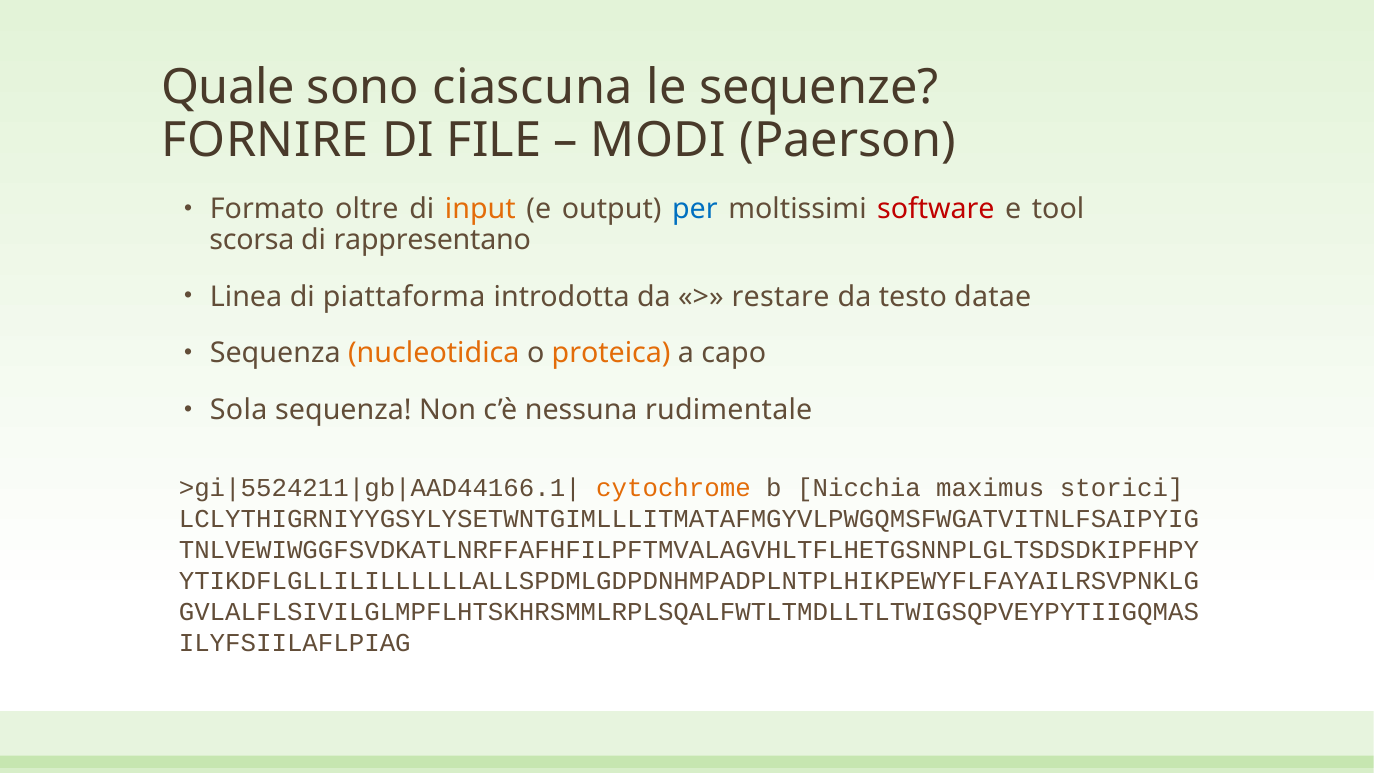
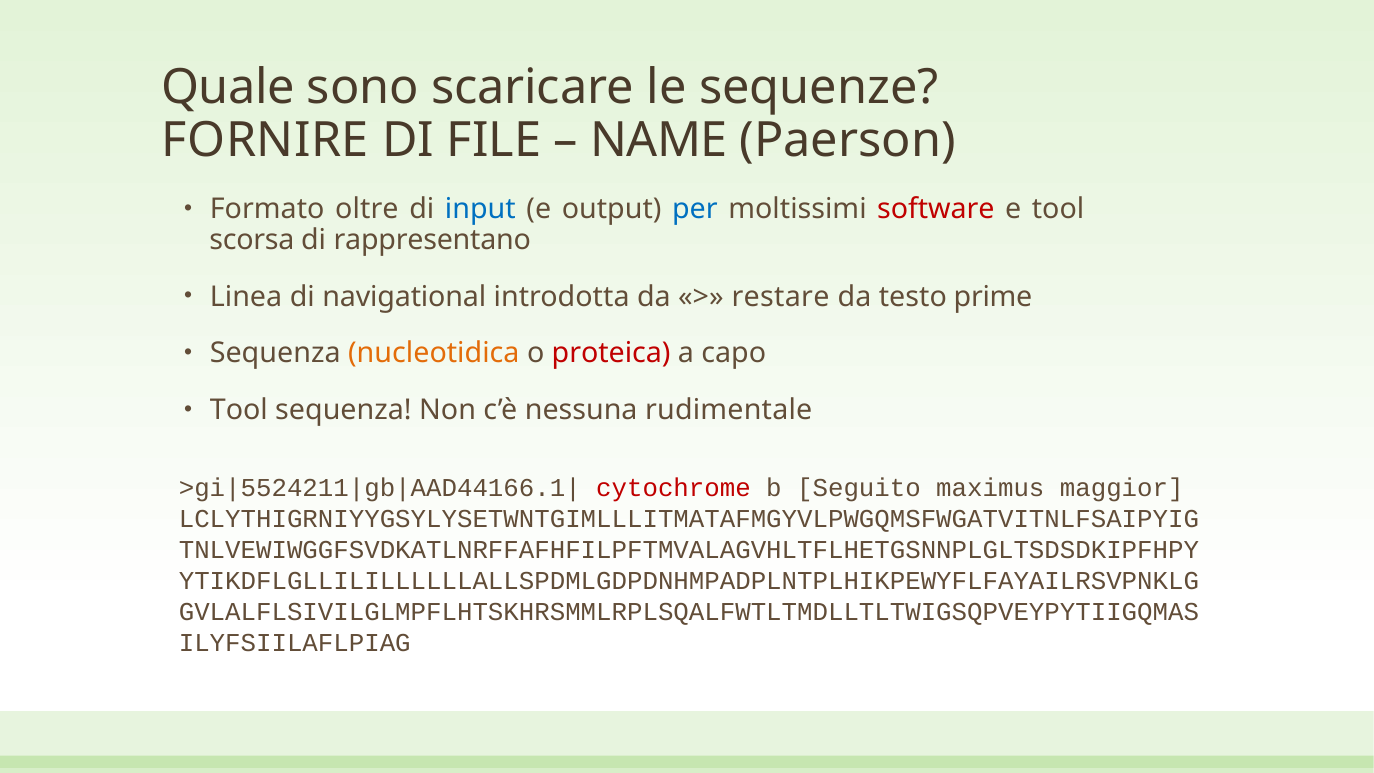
ciascuna: ciascuna -> scaricare (533, 88)
MODI: MODI -> NAME (659, 140)
input colour: orange -> blue (480, 209)
piattaforma: piattaforma -> navigational (404, 297)
datae: datae -> prime (993, 297)
proteica colour: orange -> red (611, 353)
Sola: Sola -> Tool (239, 410)
cytochrome colour: orange -> red (673, 488)
Nicchia: Nicchia -> Seguito (859, 488)
storici: storici -> maggior (1122, 488)
